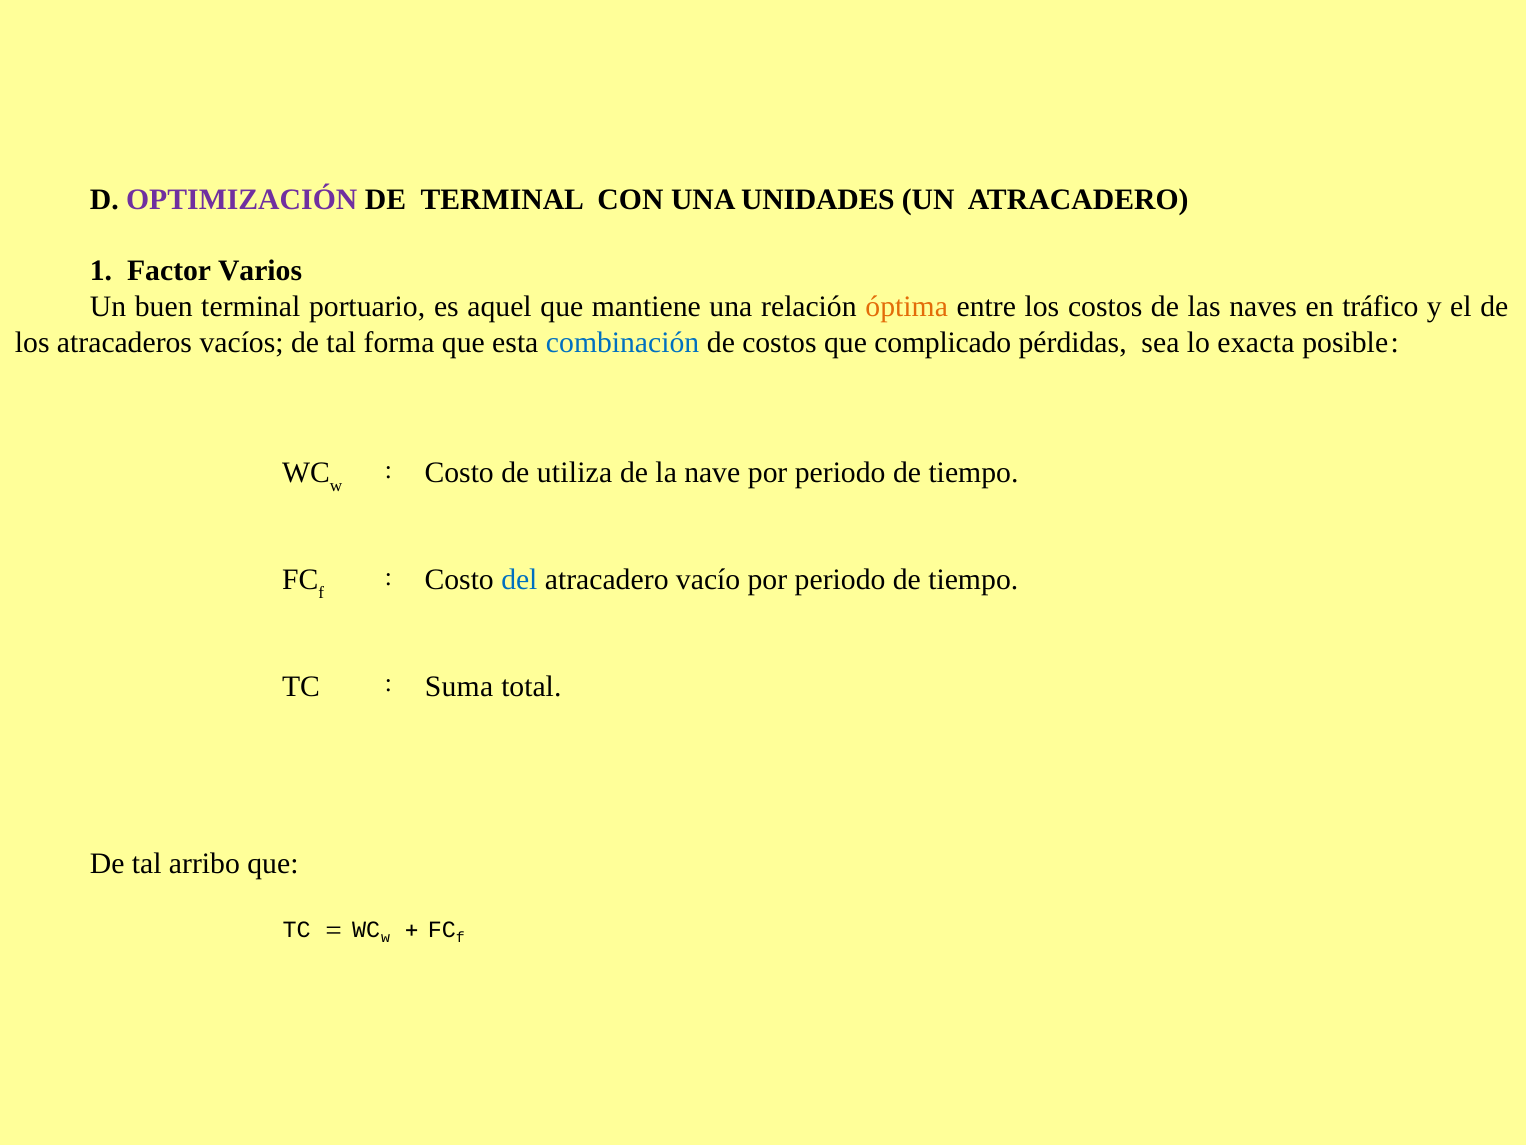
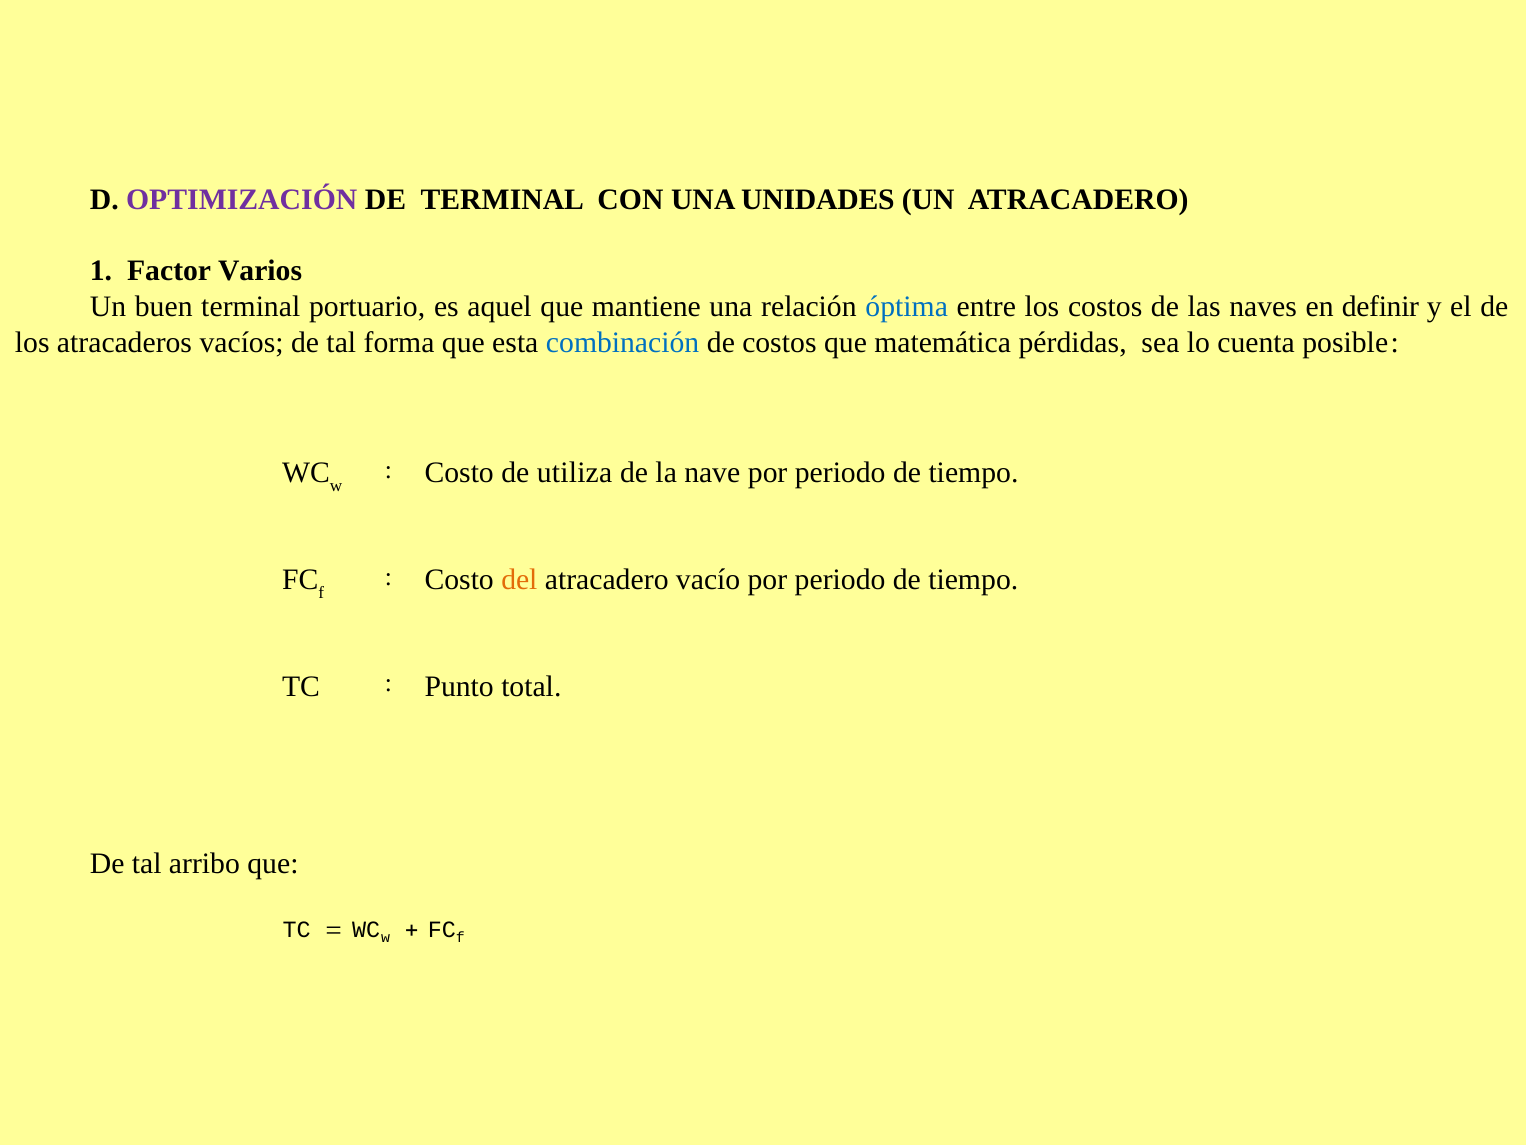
óptima colour: orange -> blue (907, 306)
tráfico: tráfico -> definir (1380, 306)
complicado: complicado -> matemática (943, 342)
exacta: exacta -> cuenta (1256, 342)
del colour: blue -> orange (519, 579)
Suma: Suma -> Punto (459, 686)
